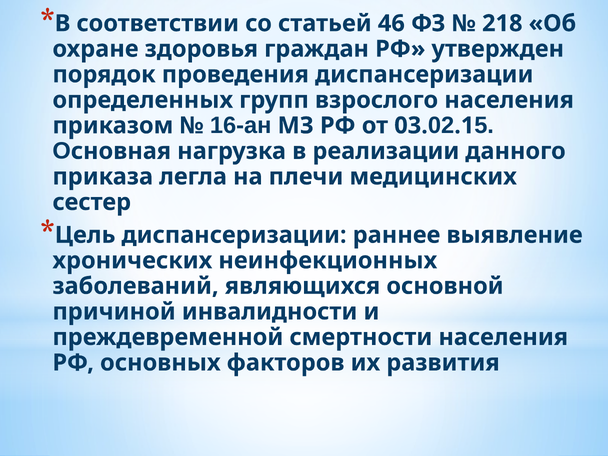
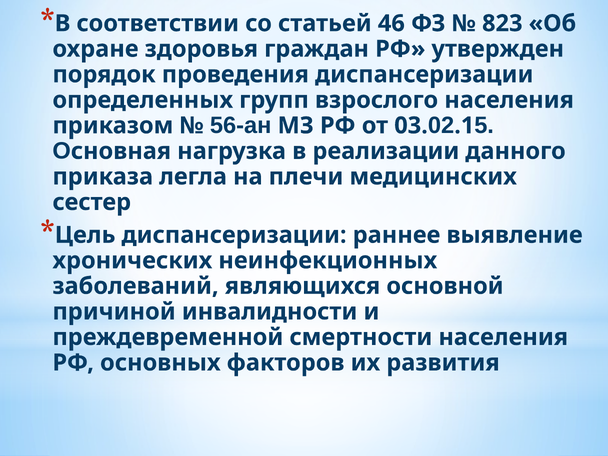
218: 218 -> 823 (502, 23)
16-ан: 16-ан -> 56-ан (241, 126)
